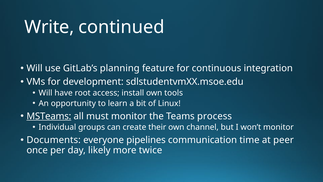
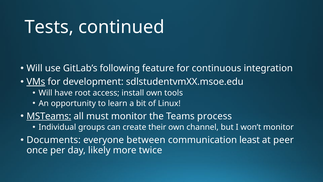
Write: Write -> Tests (49, 27)
planning: planning -> following (120, 68)
VMs underline: none -> present (36, 82)
pipelines: pipelines -> between (146, 140)
time: time -> least (250, 140)
